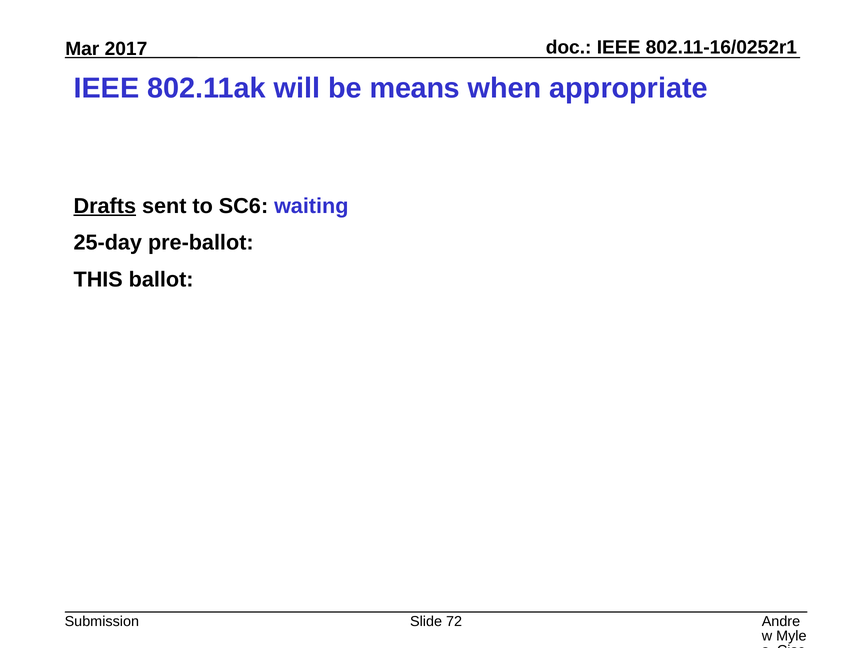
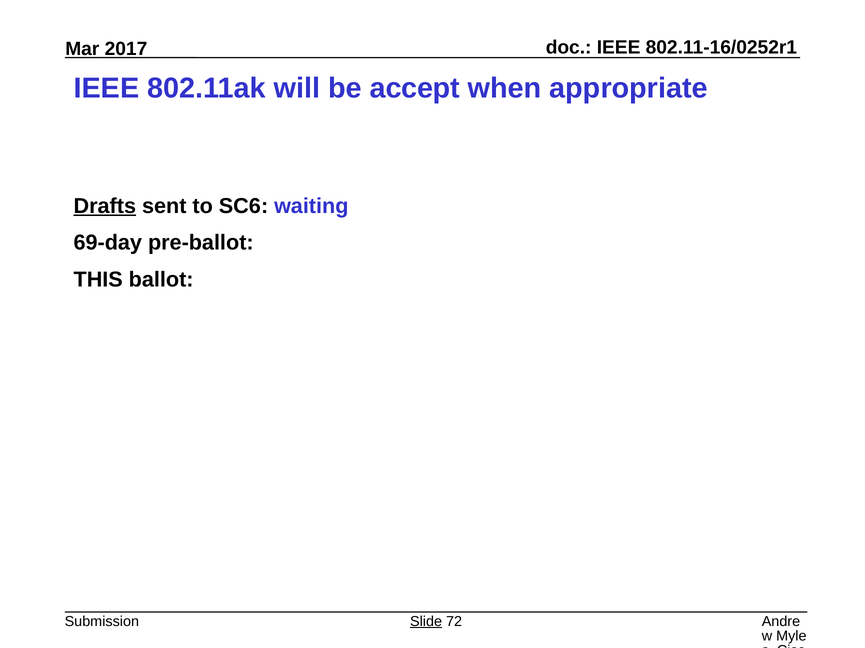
means: means -> accept (415, 89)
25-day: 25-day -> 69-day (108, 243)
Slide underline: none -> present (426, 622)
